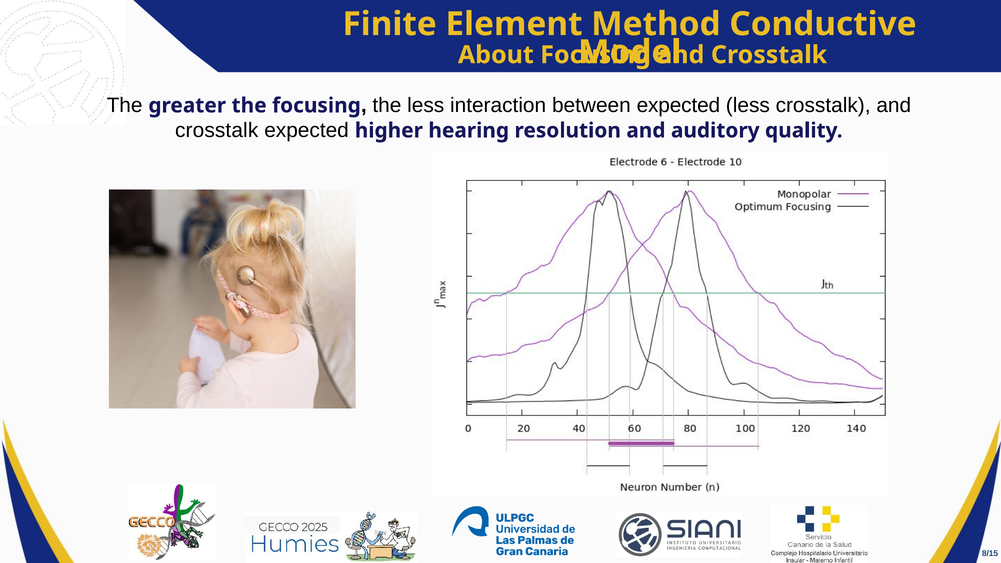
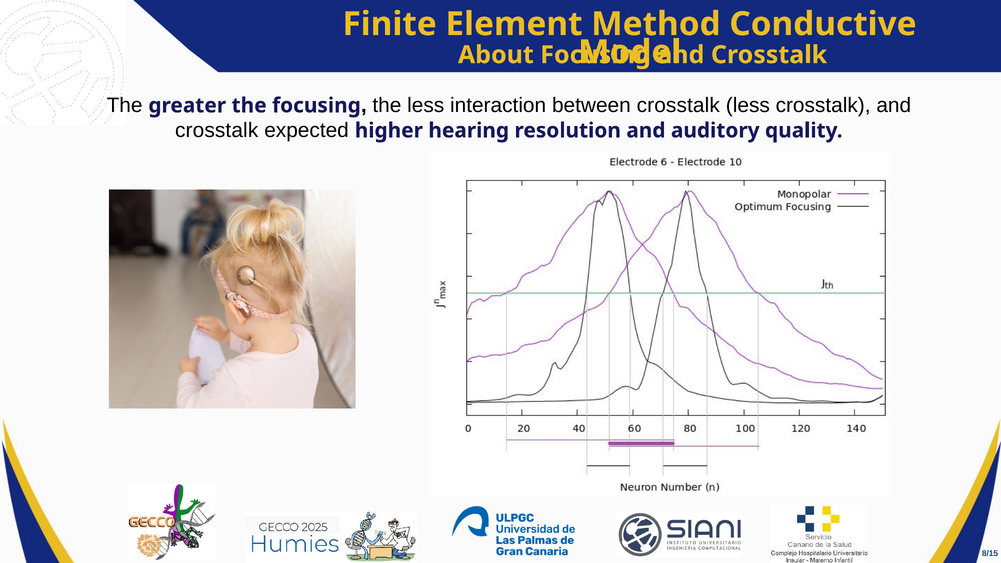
between expected: expected -> crosstalk (678, 106)
